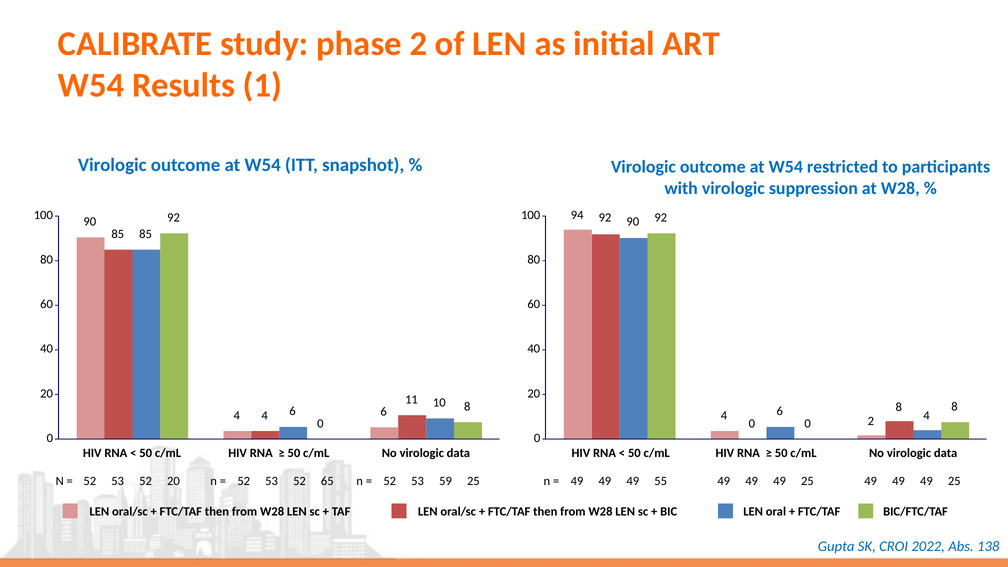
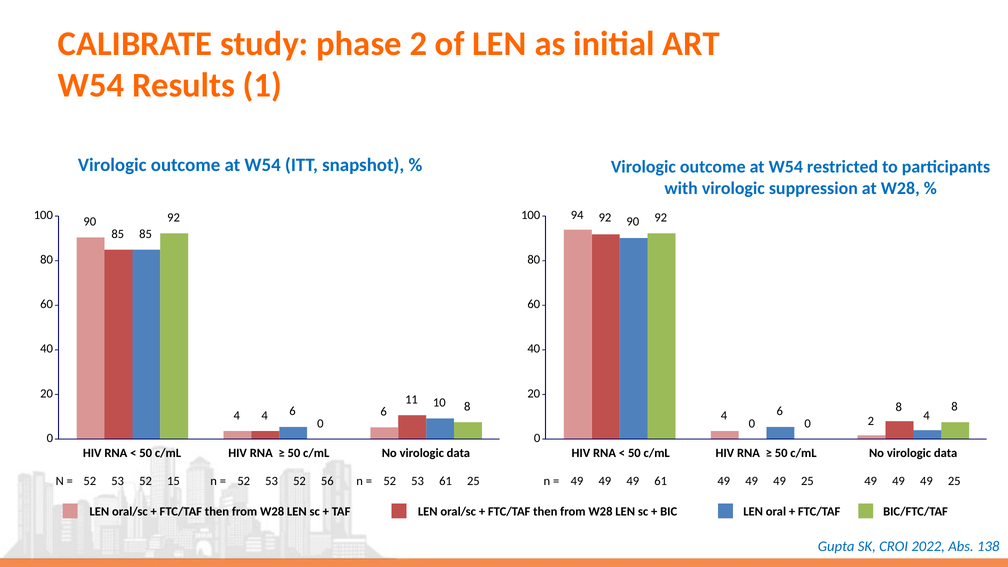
52 20: 20 -> 15 (173, 481)
65: 65 -> 56 (327, 481)
53 59: 59 -> 61 (446, 481)
49 55: 55 -> 61 (661, 481)
